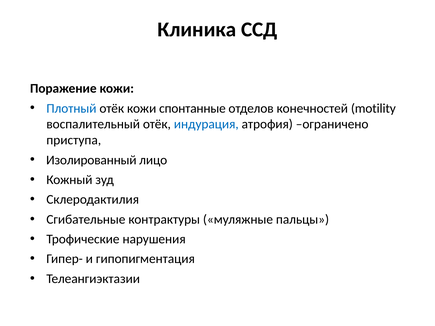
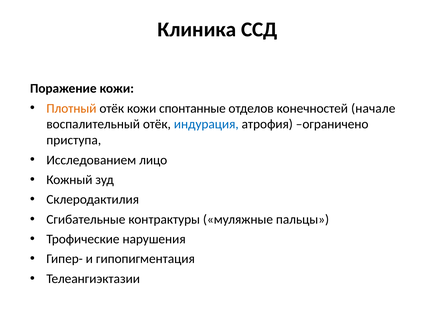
Плотный colour: blue -> orange (71, 108)
motility: motility -> начале (373, 108)
Изолированный: Изолированный -> Исследованием (91, 160)
